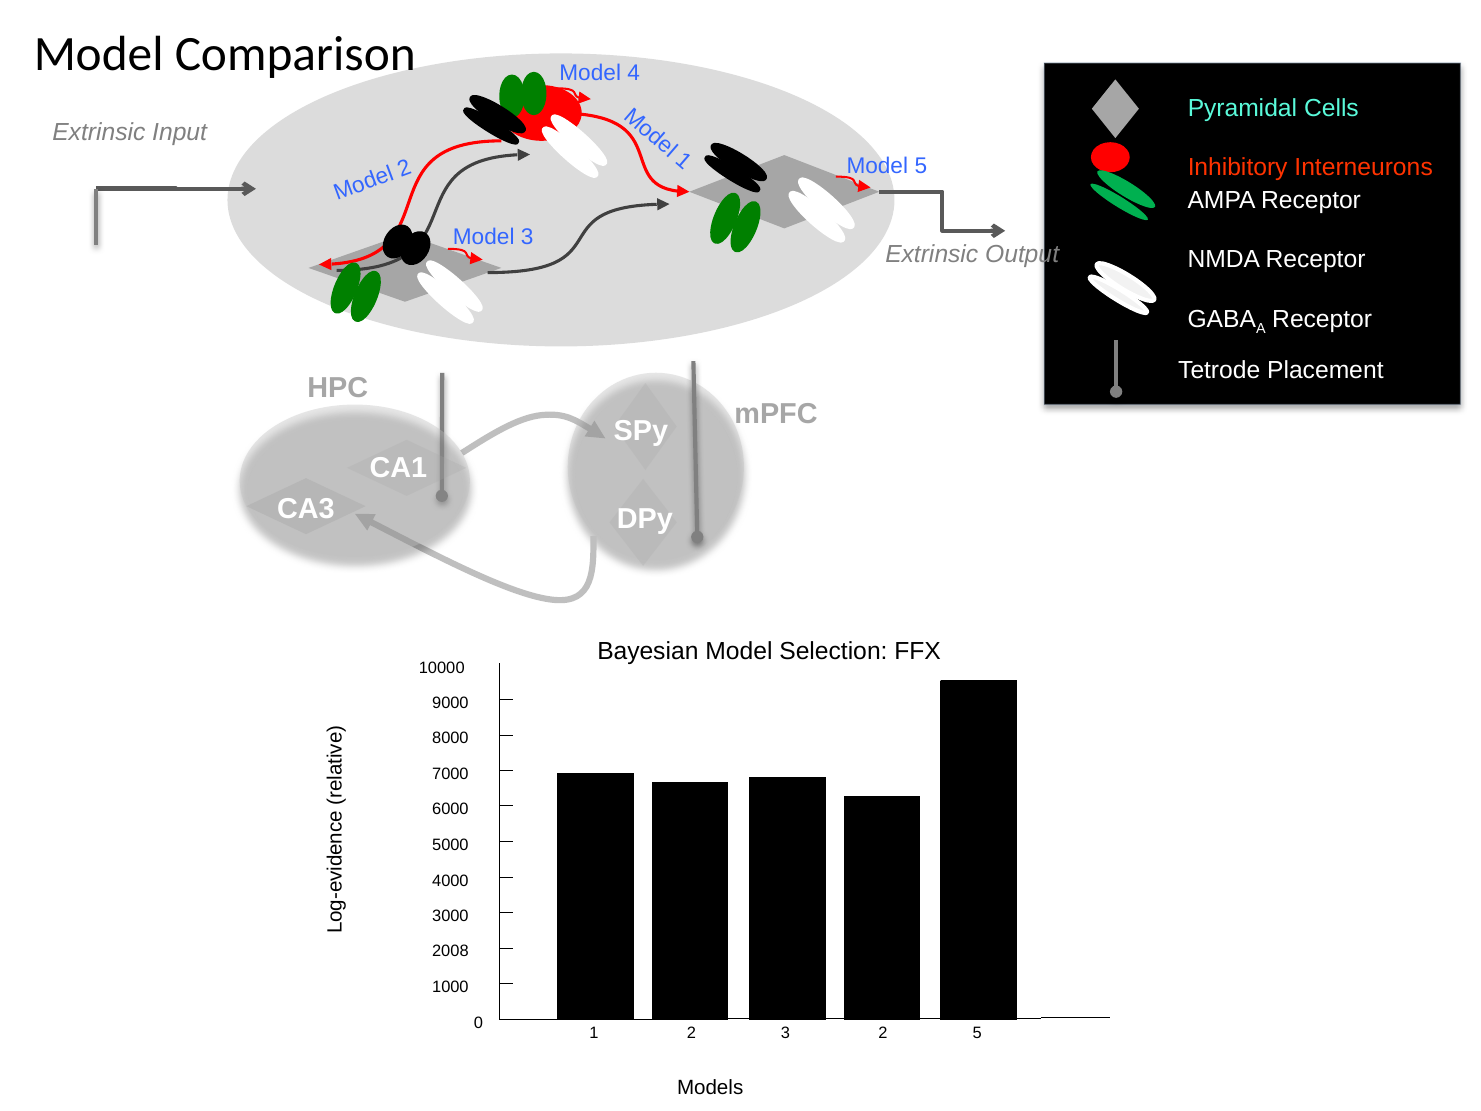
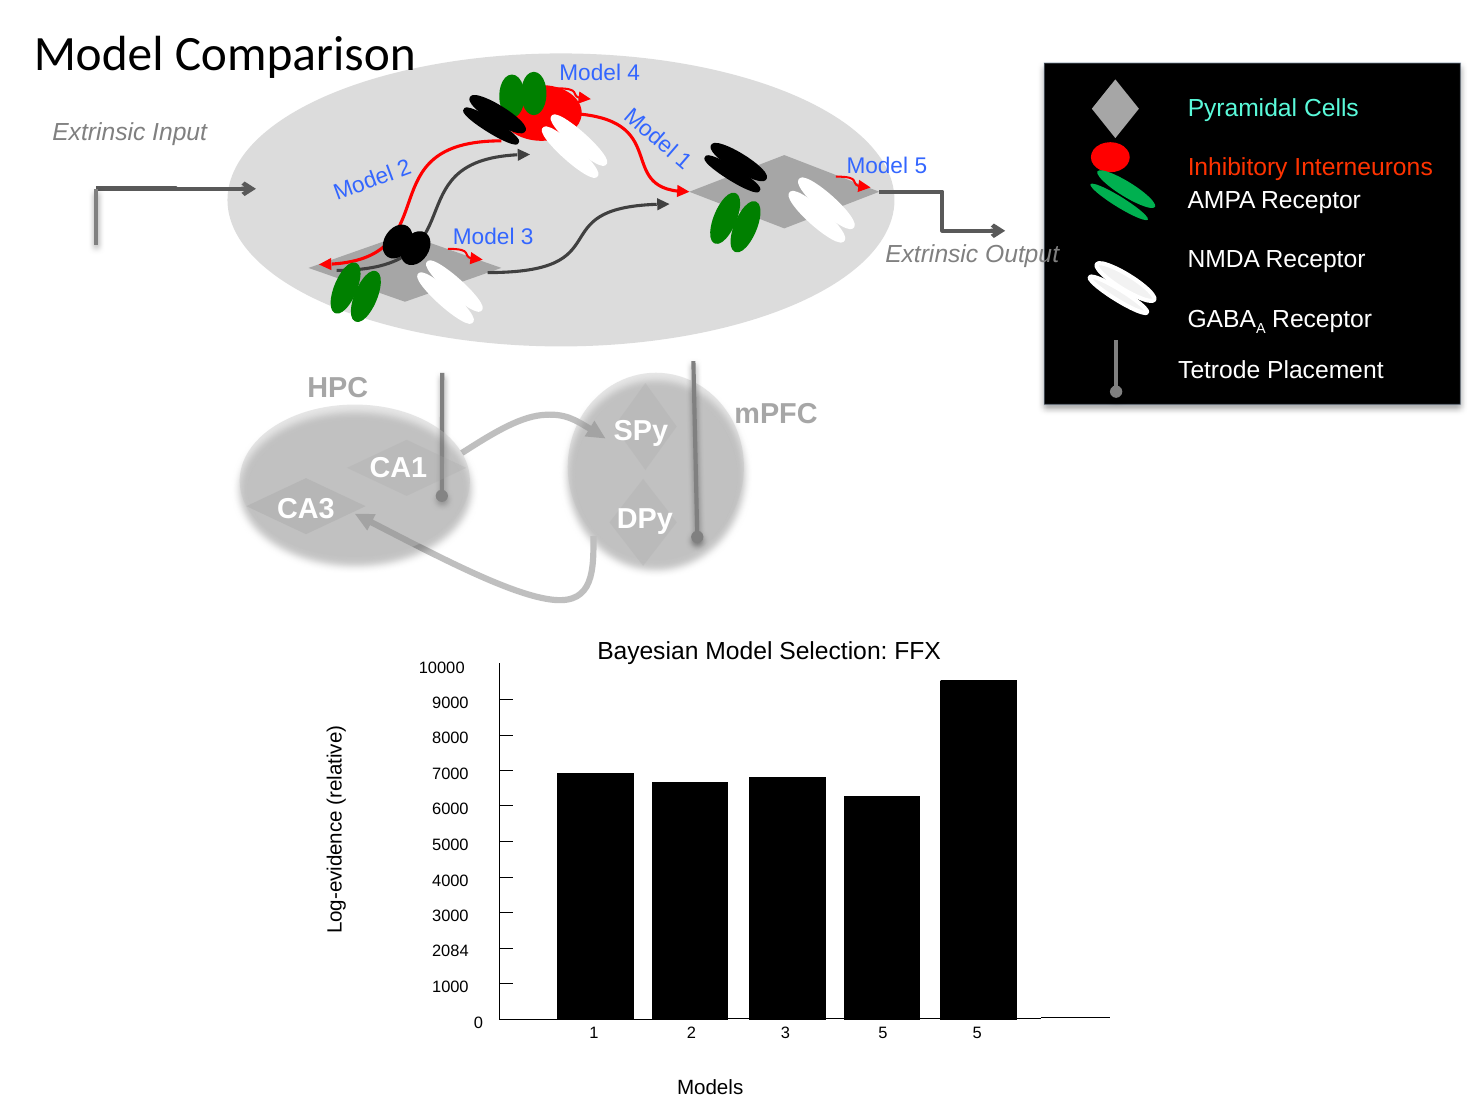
2008: 2008 -> 2084 (450, 951)
3 2: 2 -> 5 (883, 1033)
